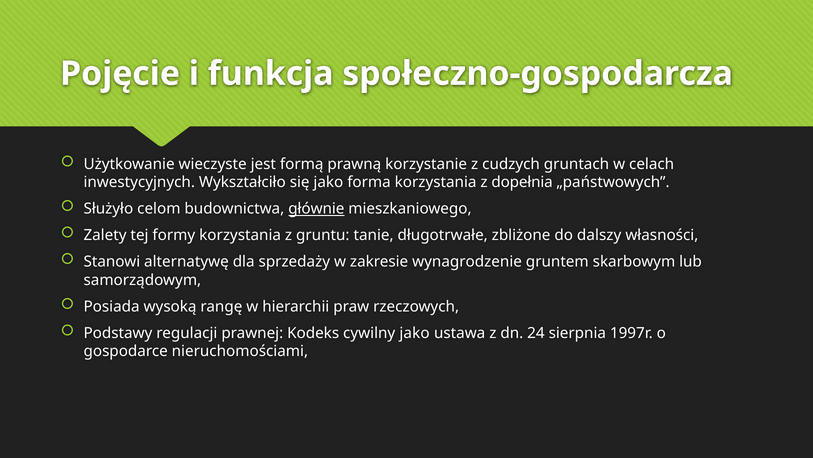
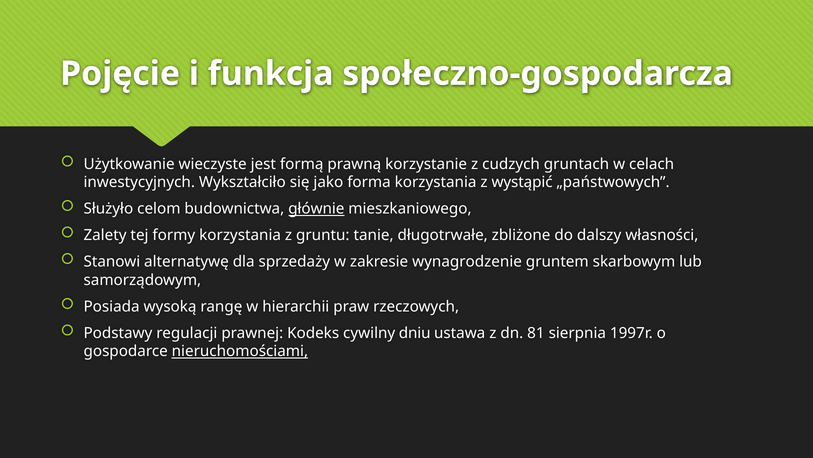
dopełnia: dopełnia -> wystąpić (522, 182)
cywilny jako: jako -> dniu (415, 332)
24: 24 -> 81 (536, 332)
nieruchomościami underline: none -> present (240, 351)
